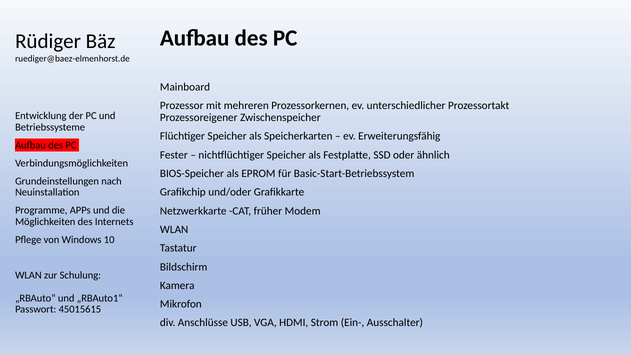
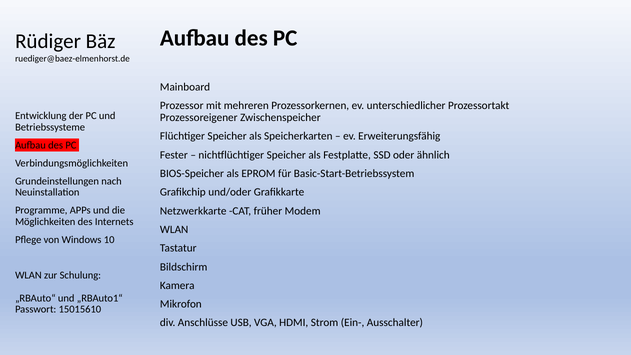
45015615: 45015615 -> 15015610 (80, 309)
